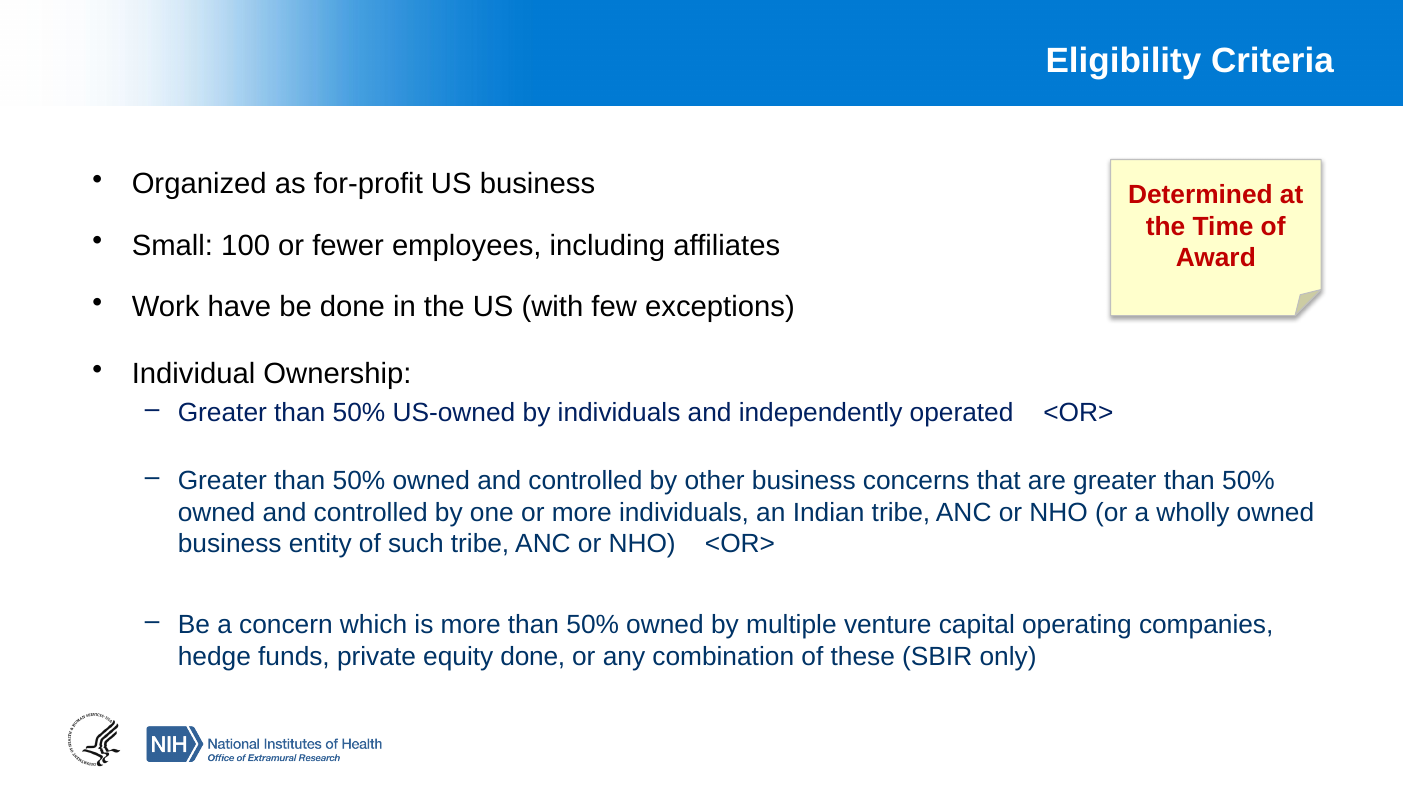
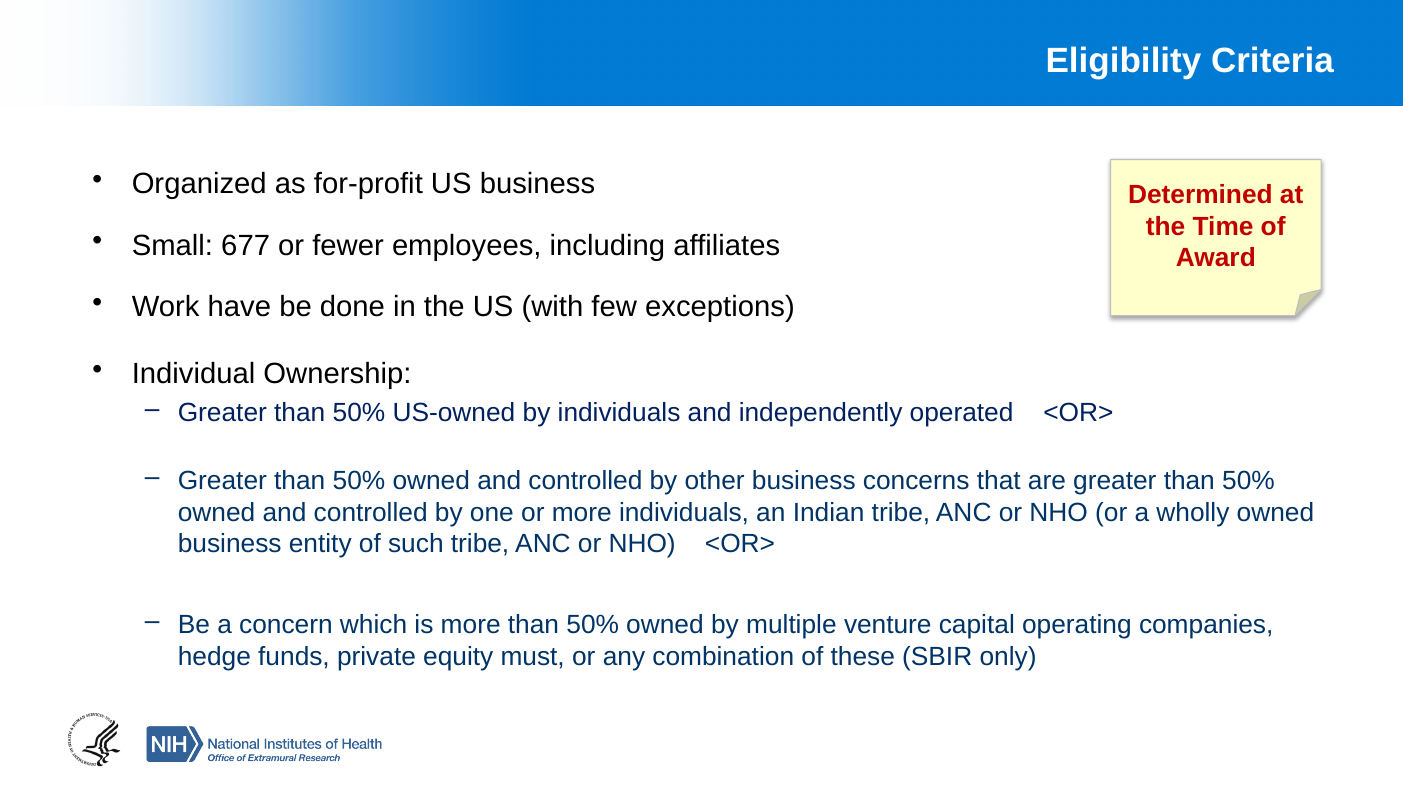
100: 100 -> 677 (246, 246)
equity done: done -> must (533, 657)
